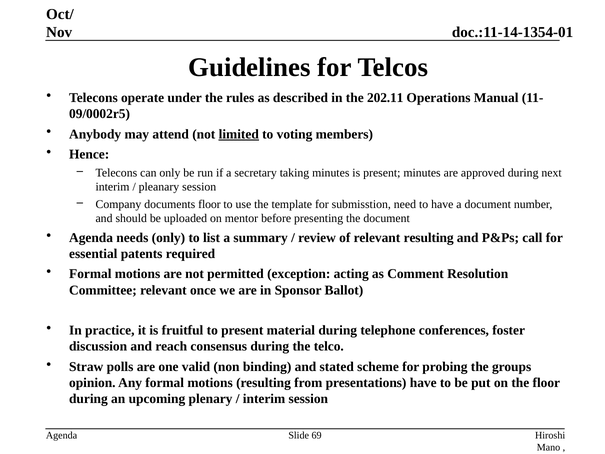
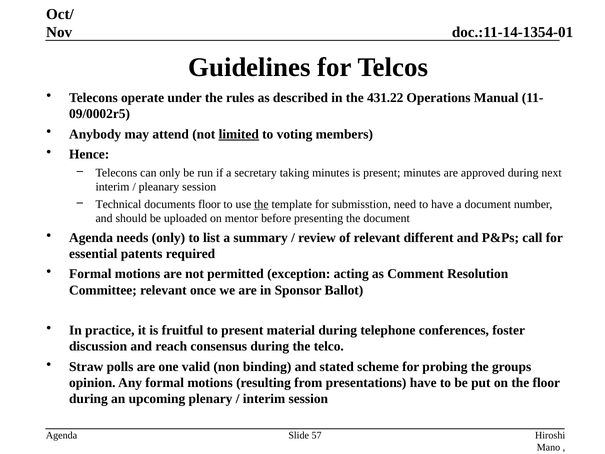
202.11: 202.11 -> 431.22 (385, 98)
Company: Company -> Technical (118, 204)
the underline: none -> present (261, 204)
relevant resulting: resulting -> different (429, 238)
69: 69 -> 57 (317, 435)
